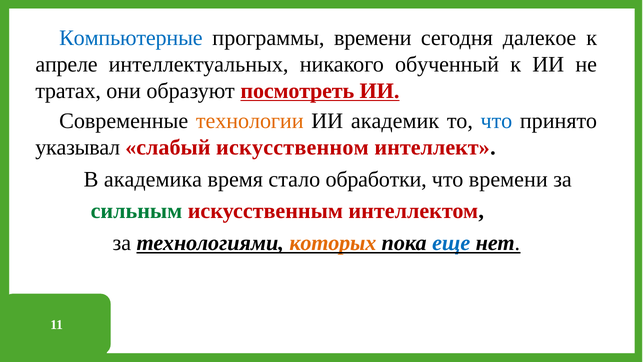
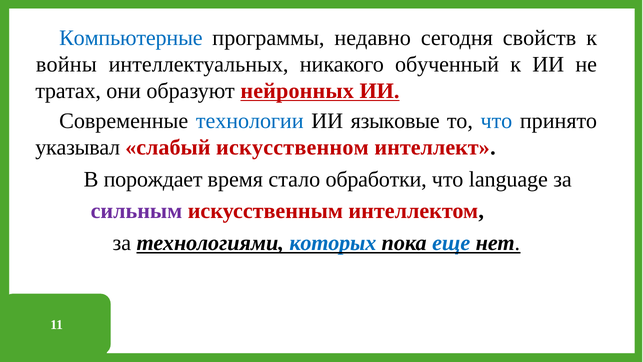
программы времени: времени -> недавно (373, 38)
далекое: далекое -> свойств (540, 38)
апреле: апреле -> войны (66, 64)
посмотреть: посмотреть -> нейронных (297, 91)
технологии colour: orange -> blue (250, 121)
академик: академик -> языковые (395, 121)
академика: академика -> порождает (153, 179)
что времени: времени -> language (508, 179)
сильным colour: green -> purple (136, 211)
которых colour: orange -> blue (333, 243)
